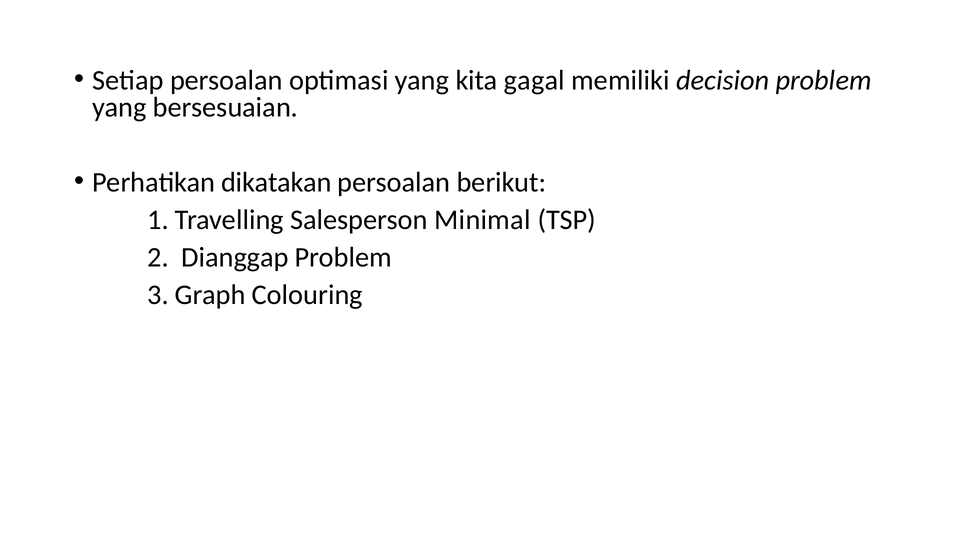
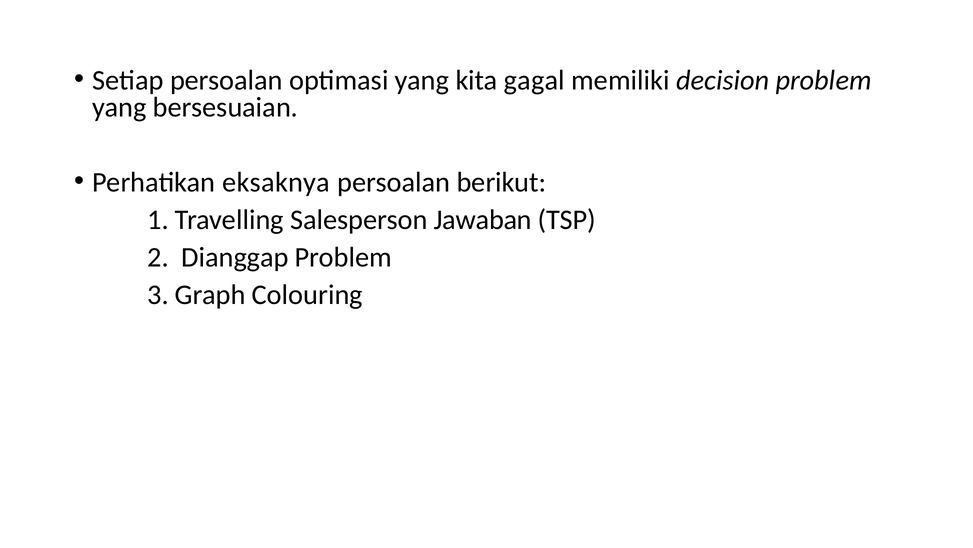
dikatakan: dikatakan -> eksaknya (276, 182)
Minimal: Minimal -> Jawaban (483, 220)
